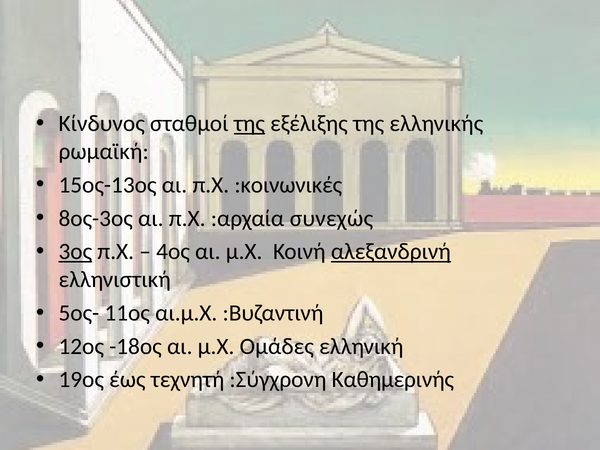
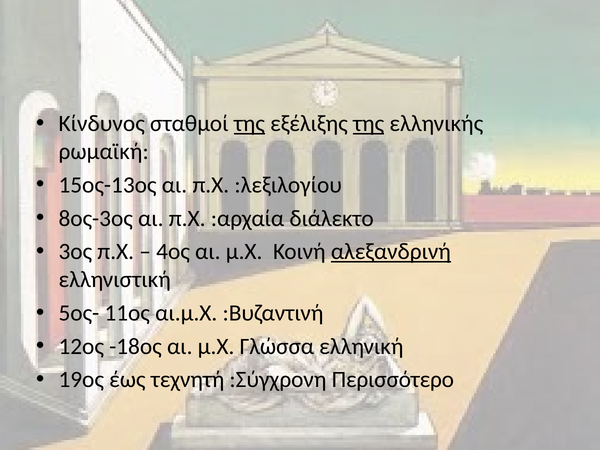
της underline: none -> present (369, 124)
:κοινωνικές: :κοινωνικές -> :λεξιλογίου (288, 185)
συνεχώς: συνεχώς -> διάλεκτο (332, 218)
3ος underline: present -> none (75, 252)
Ομάδες: Ομάδες -> Γλώσσα (277, 346)
Καθημερινής: Καθημερινής -> Περισσότερο (393, 380)
